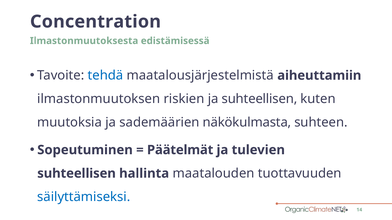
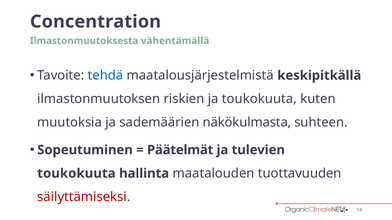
edistämisessä: edistämisessä -> vähentämällä (175, 41)
aiheuttamiin: aiheuttamiin -> keskipitkällä (319, 76)
ja suhteellisen: suhteellisen -> toukokuuta (259, 99)
suhteellisen: suhteellisen -> toukokuuta (76, 174)
säilyttämiseksi colour: blue -> red (84, 197)
